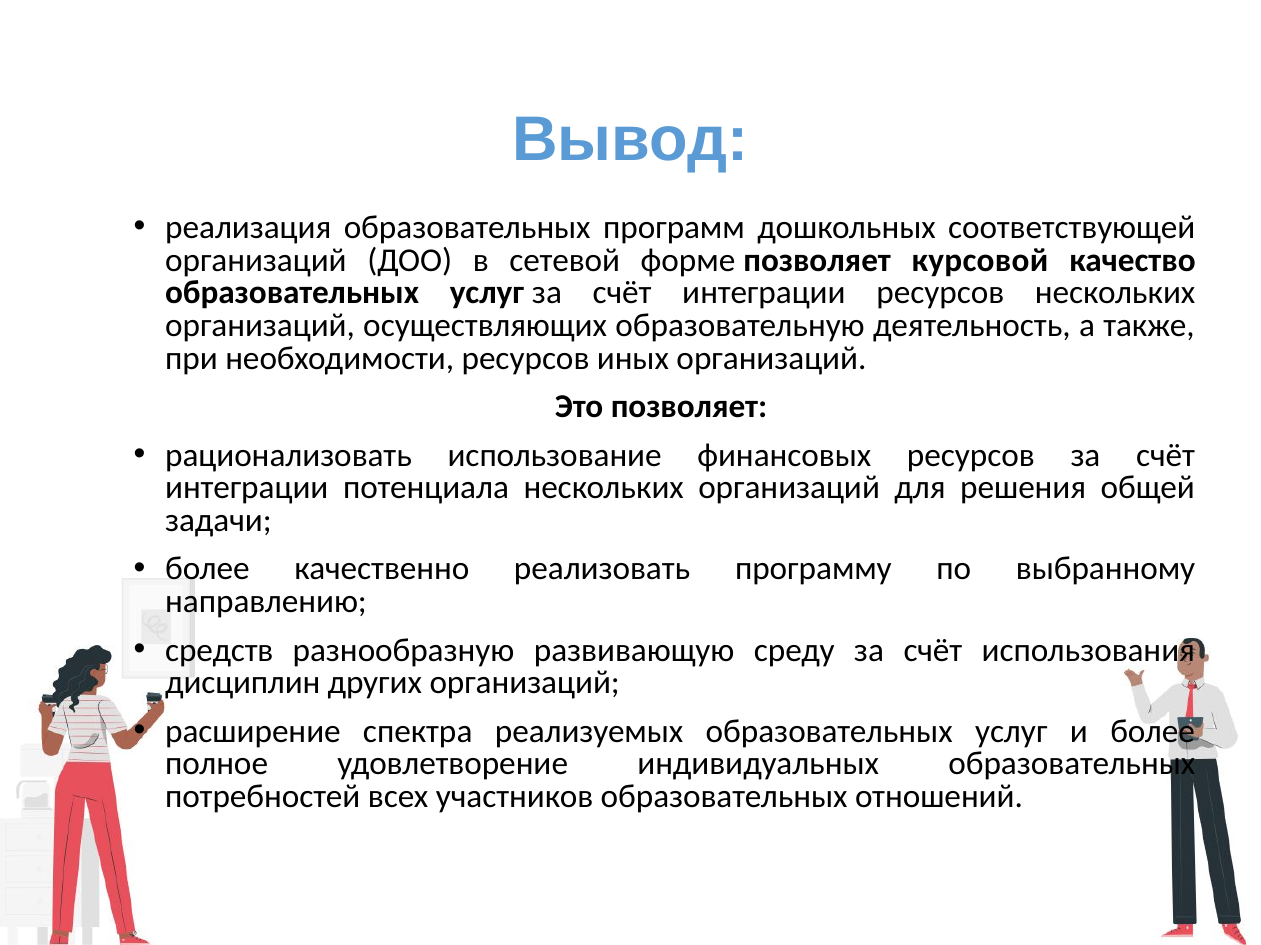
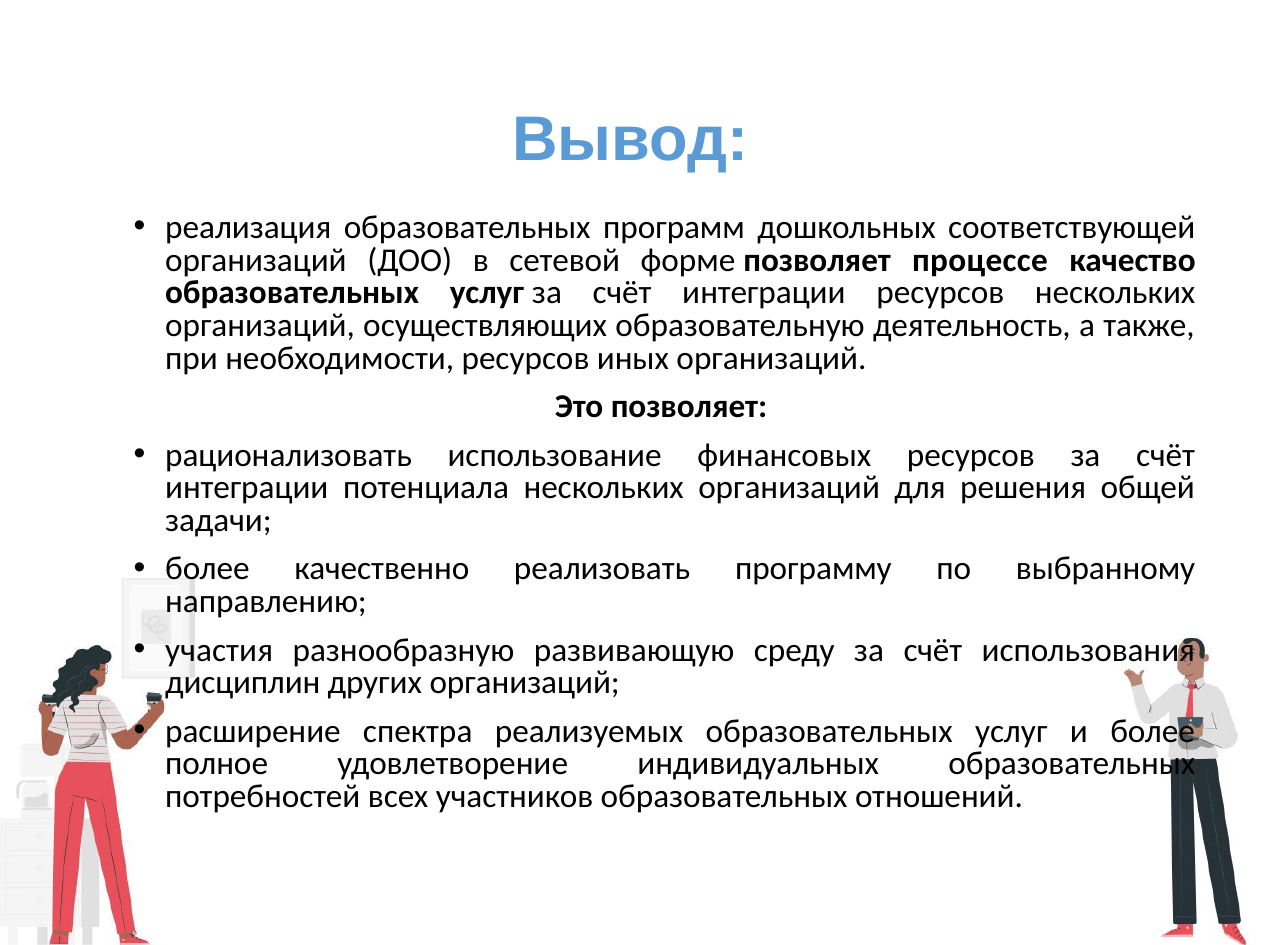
курсовой: курсовой -> процессе (980, 261)
средств: средств -> участия (219, 651)
